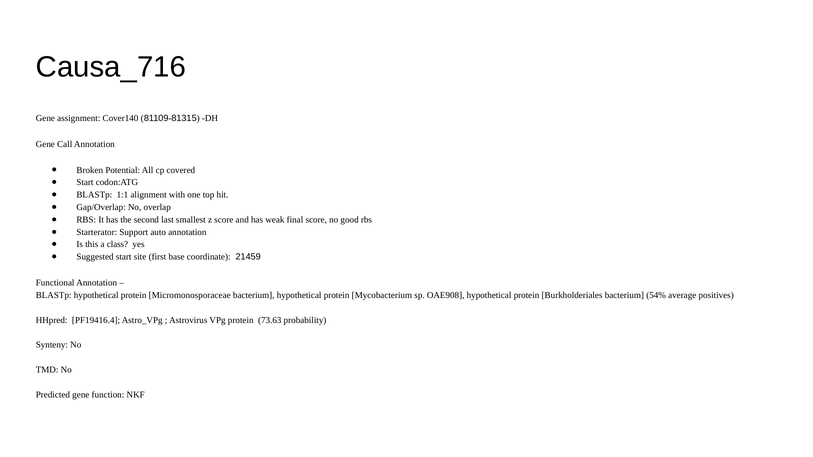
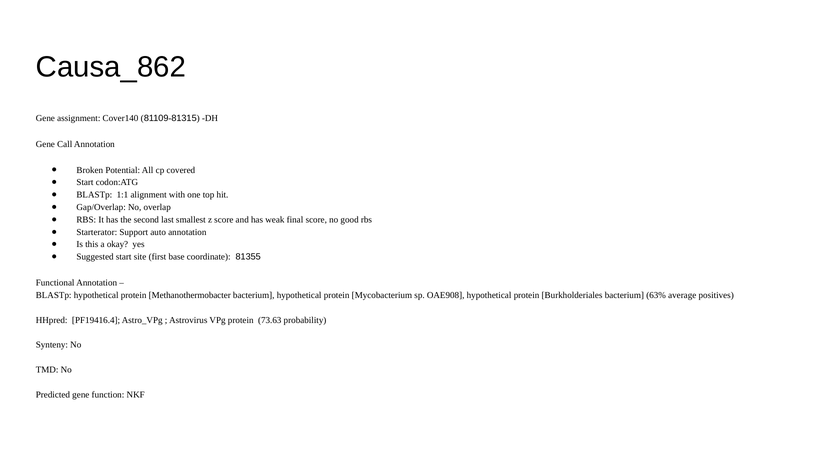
Causa_716: Causa_716 -> Causa_862 (111, 67)
class: class -> okay (117, 245)
21459: 21459 -> 81355 (248, 257)
Micromonosporaceae: Micromonosporaceae -> Methanothermobacter (190, 295)
54%: 54% -> 63% (656, 295)
